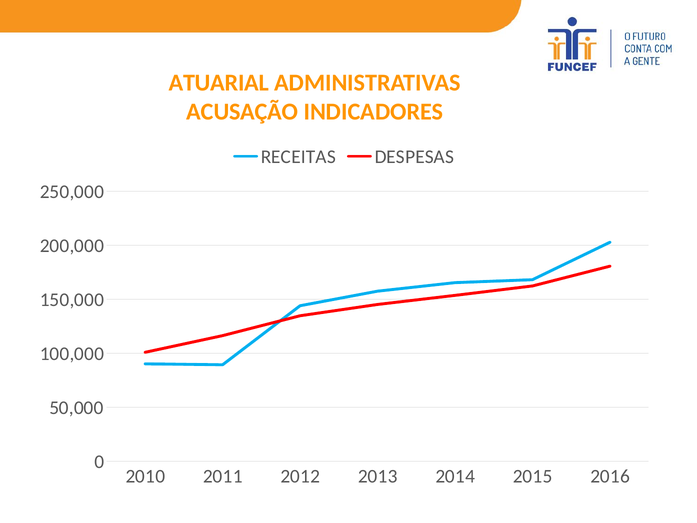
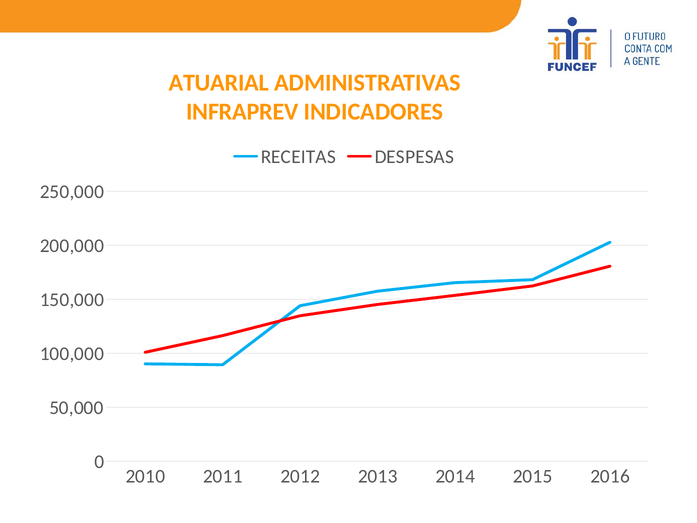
ACUSAÇÃO: ACUSAÇÃO -> INFRAPREV (242, 112)
